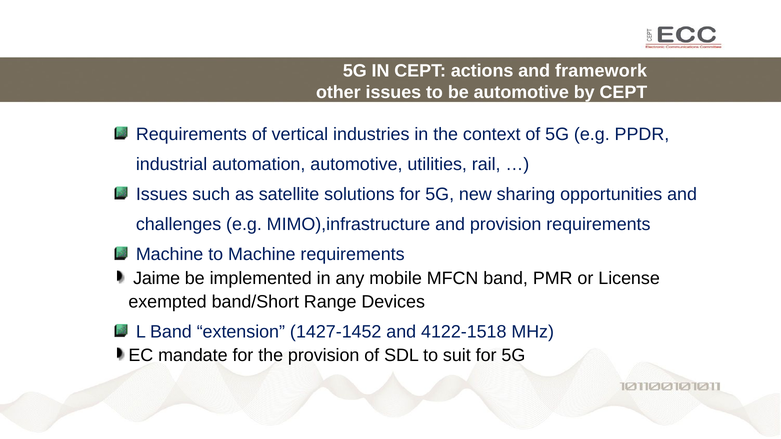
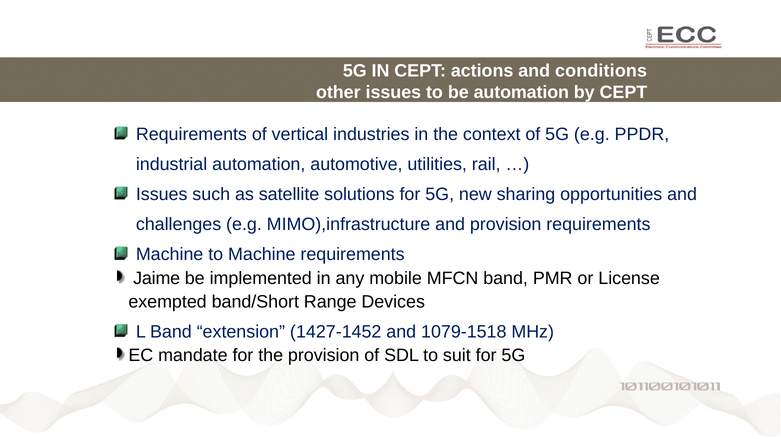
framework: framework -> conditions (601, 71)
be automotive: automotive -> automation (521, 93)
4122-1518: 4122-1518 -> 1079-1518 (464, 332)
